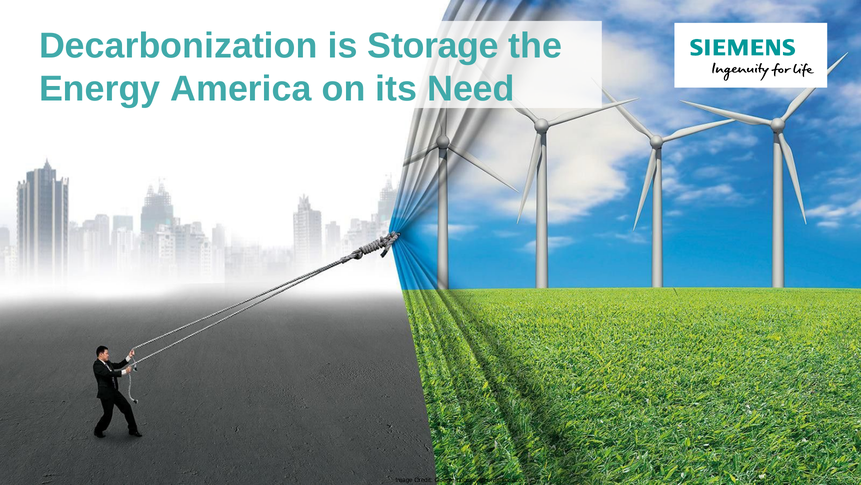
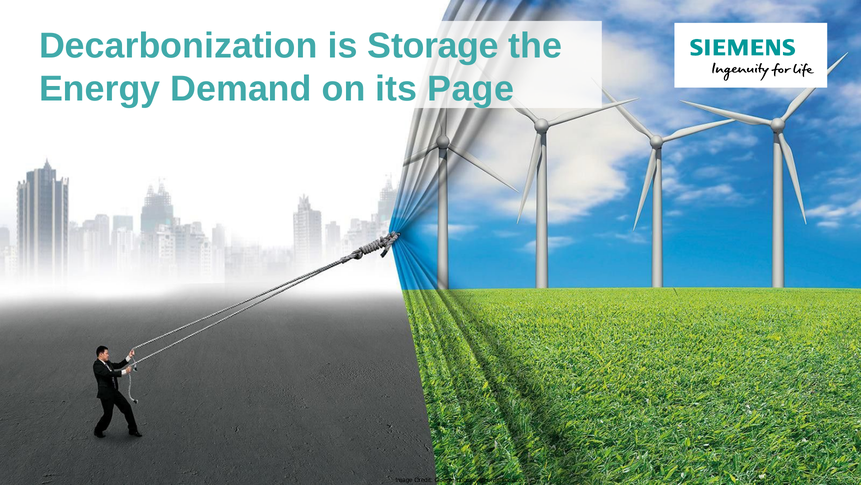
America: America -> Demand (241, 89)
its Need: Need -> Page (471, 89)
